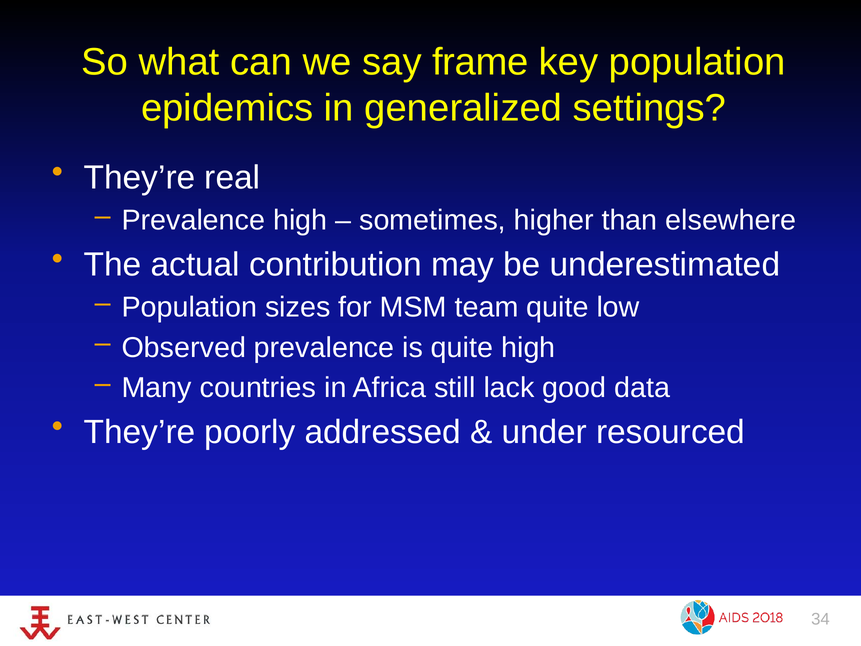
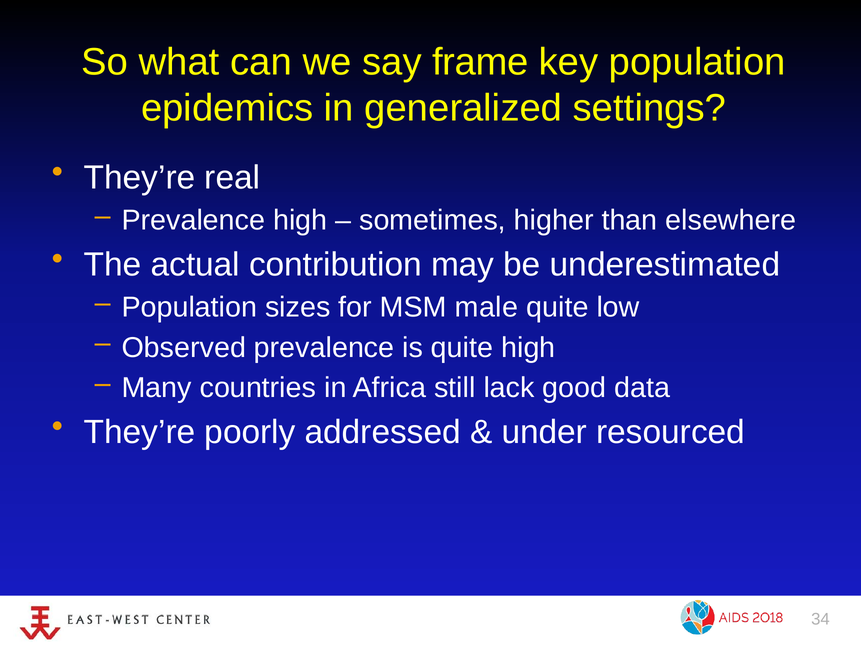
team: team -> male (486, 307)
